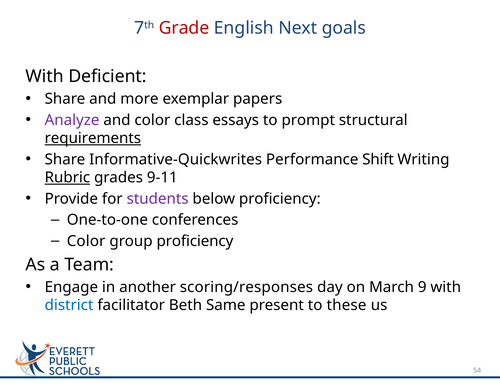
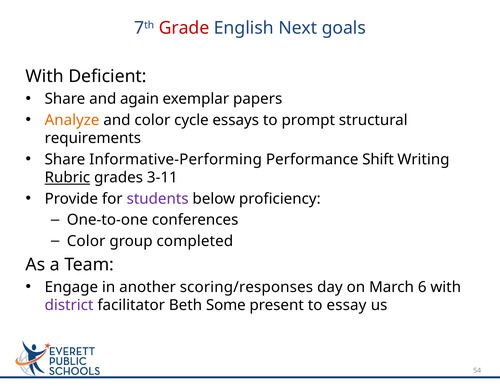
more: more -> again (140, 99)
Analyze colour: purple -> orange (72, 120)
class: class -> cycle (191, 120)
requirements underline: present -> none (93, 138)
Informative-Quickwrites: Informative-Quickwrites -> Informative-Performing (176, 160)
9-11: 9-11 -> 3-11 (162, 178)
group proficiency: proficiency -> completed (195, 241)
9: 9 -> 6 (422, 287)
district colour: blue -> purple (69, 306)
Same: Same -> Some (226, 306)
these: these -> essay (347, 306)
